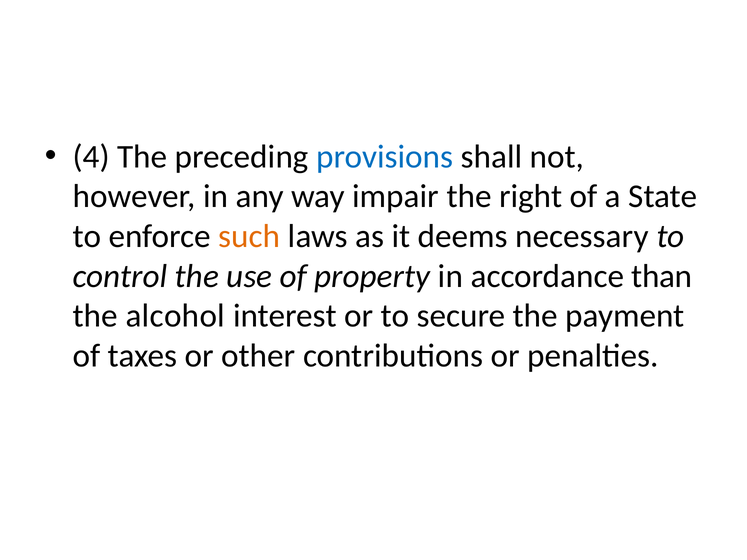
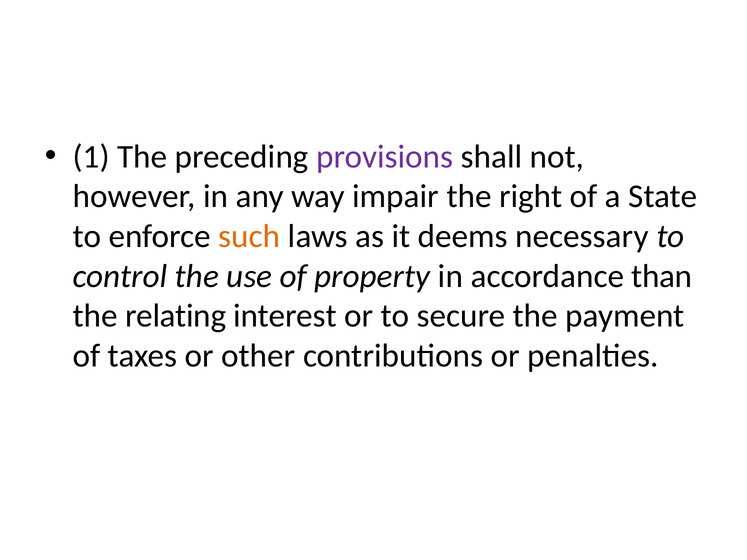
4: 4 -> 1 (91, 157)
provisions colour: blue -> purple (385, 157)
alcohol: alcohol -> relating (176, 316)
